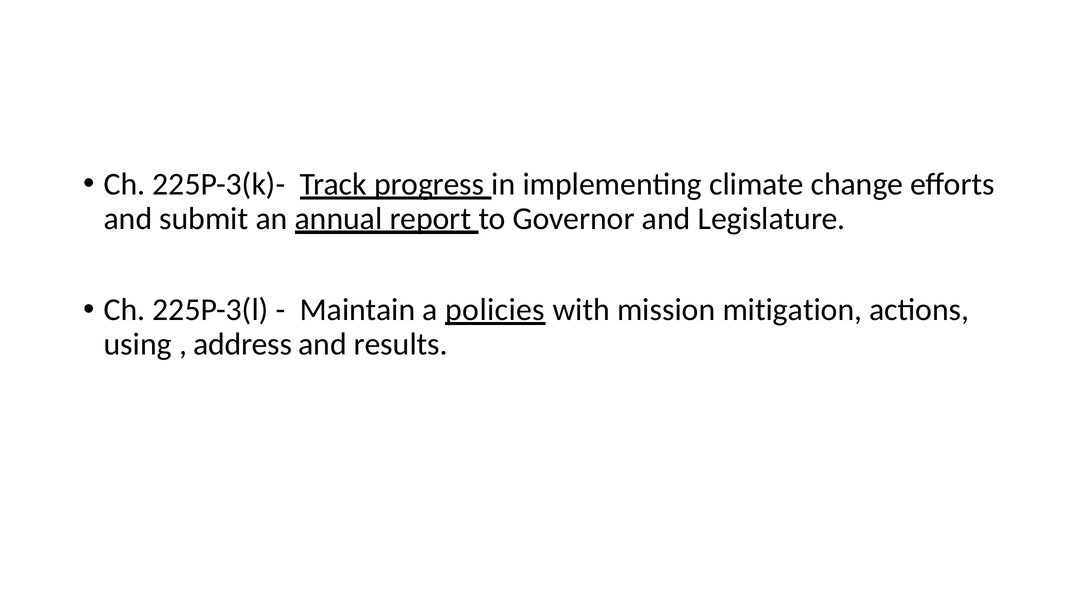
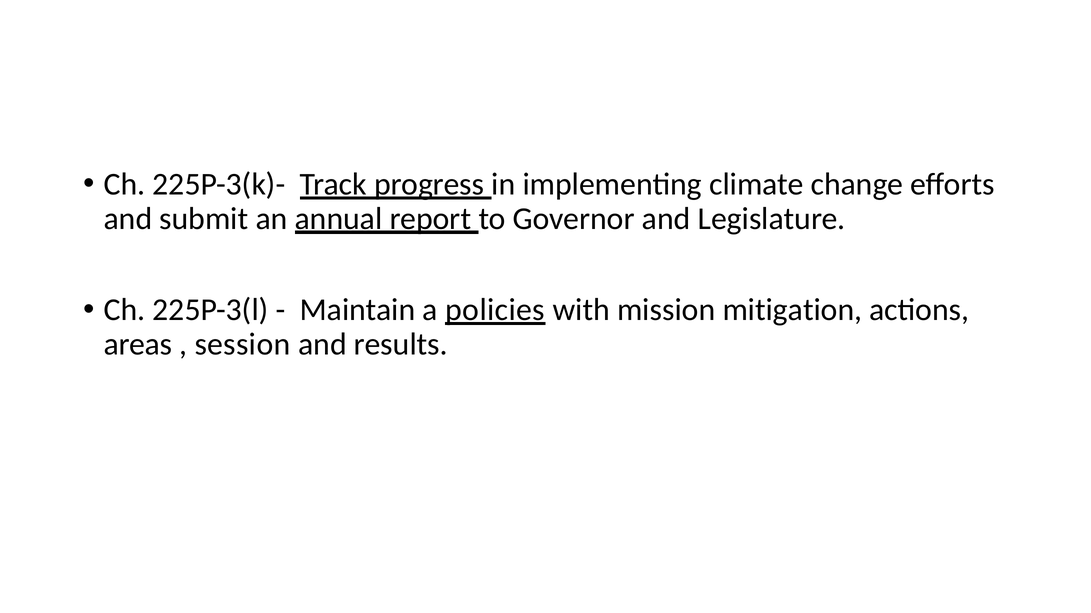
using: using -> areas (138, 345)
address: address -> session (242, 345)
